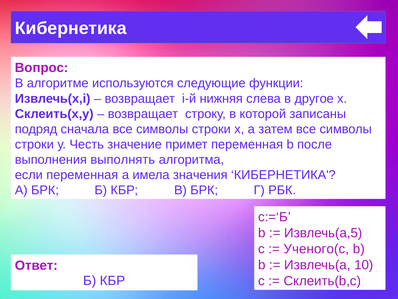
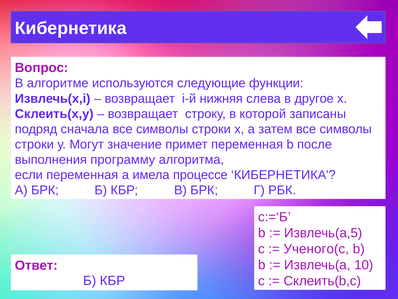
Честь: Честь -> Могут (87, 144)
выполнять: выполнять -> программу (123, 159)
значения: значения -> процессе (200, 175)
